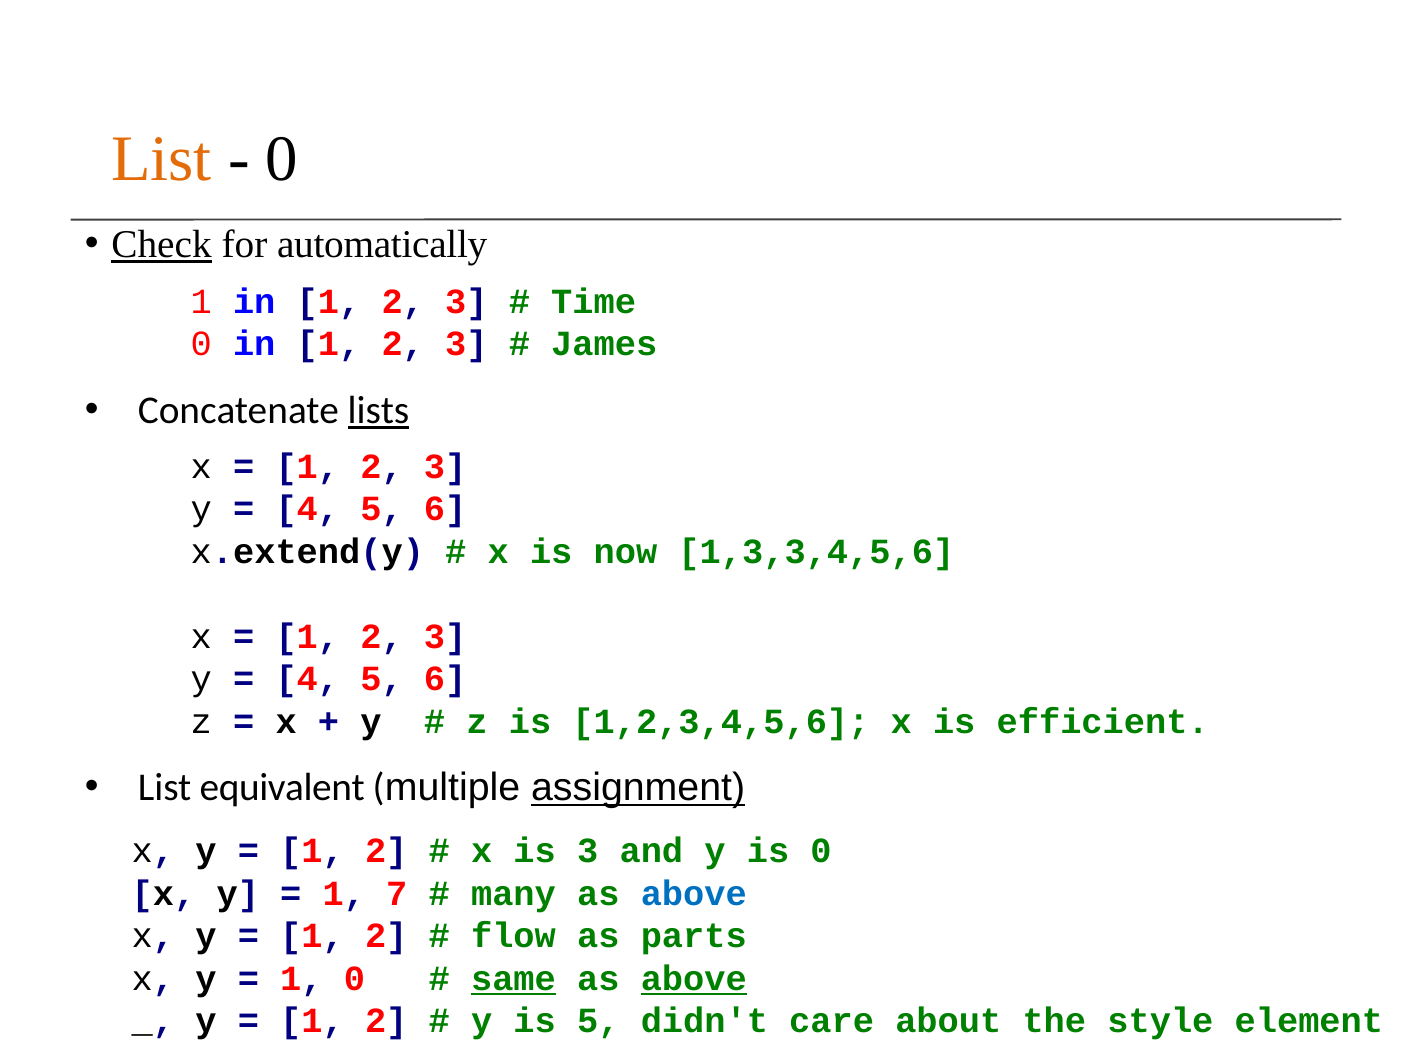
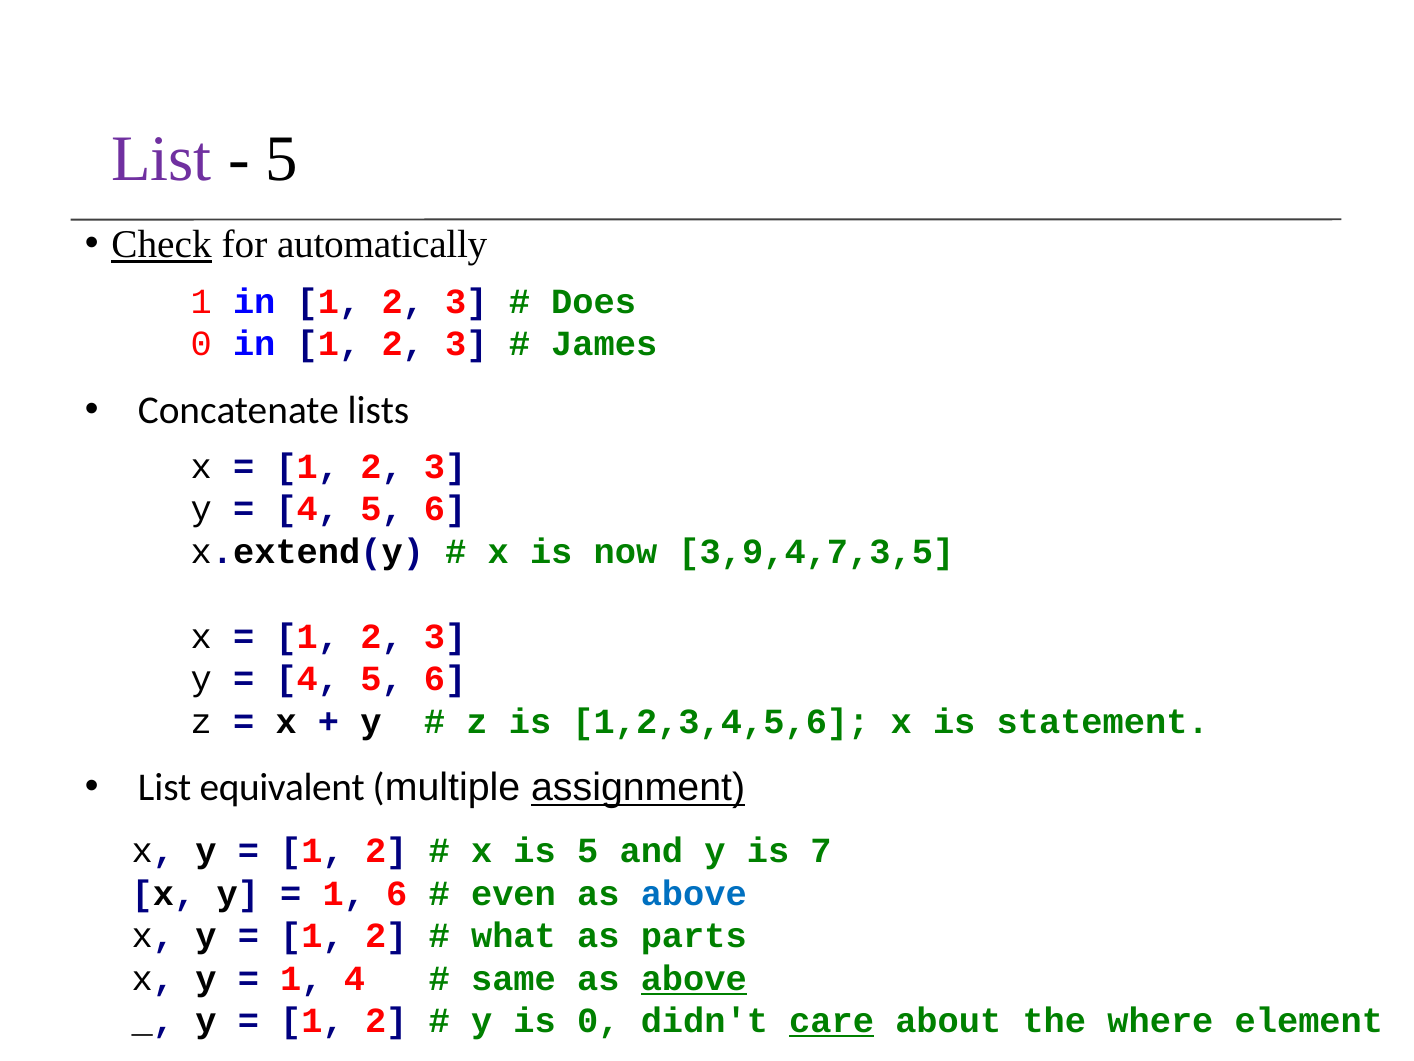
List colour: orange -> purple (162, 159)
0: 0 -> 5 (282, 159)
Time: Time -> Does (594, 302)
lists underline: present -> none (378, 410)
1,3,3,4,5,6: 1,3,3,4,5,6 -> 3,9,4,7,3,5 (816, 551)
efficient: efficient -> statement (1103, 721)
is 3: 3 -> 5 (588, 851)
is 0: 0 -> 7 (821, 851)
1 7: 7 -> 6 (397, 893)
many: many -> even (513, 893)
flow: flow -> what (513, 936)
1 0: 0 -> 4 (354, 978)
same underline: present -> none (513, 978)
is 5: 5 -> 0 (598, 1021)
care underline: none -> present (832, 1021)
style: style -> where (1160, 1021)
